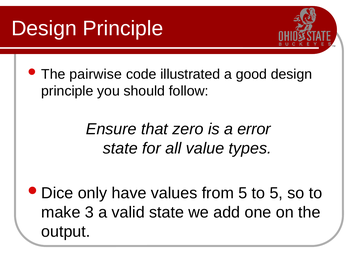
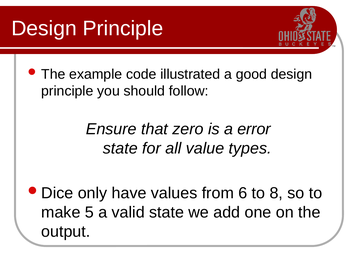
pairwise: pairwise -> example (96, 74)
from 5: 5 -> 6 (243, 194)
to 5: 5 -> 8 (276, 194)
3: 3 -> 5 (89, 213)
